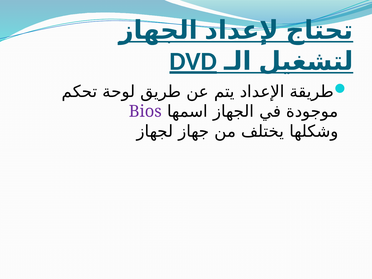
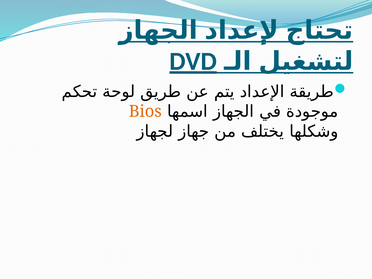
Bios colour: purple -> orange (145, 112)
